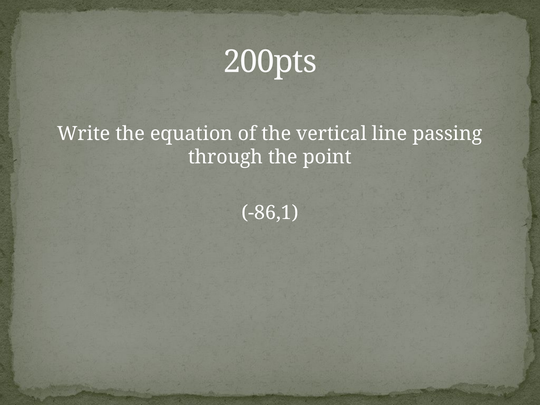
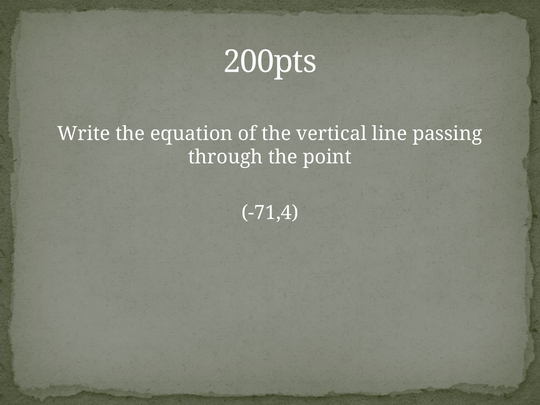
-86,1: -86,1 -> -71,4 (270, 213)
